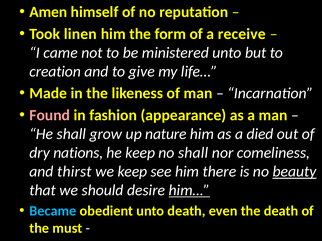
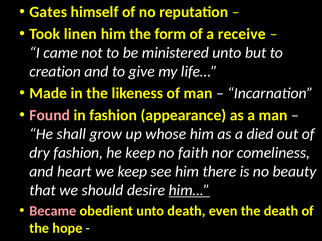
Amen: Amen -> Gates (48, 12)
nature: nature -> whose (166, 134)
dry nations: nations -> fashion (78, 153)
no shall: shall -> faith (193, 153)
thirst: thirst -> heart (74, 172)
beauty underline: present -> none (295, 172)
Became colour: light blue -> pink (53, 211)
must: must -> hope (67, 229)
